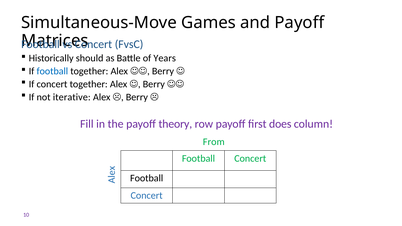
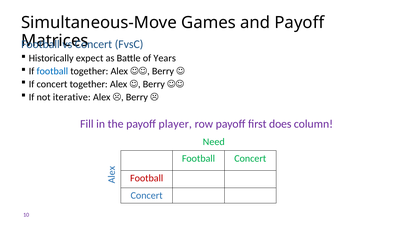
should: should -> expect (90, 58)
theory: theory -> player (175, 124)
From: From -> Need (214, 142)
Football colour: black -> red (147, 178)
